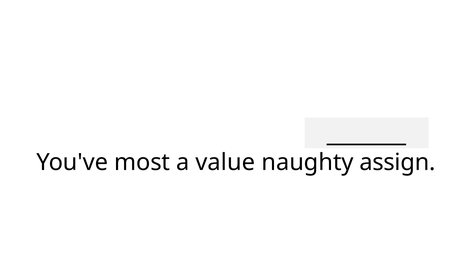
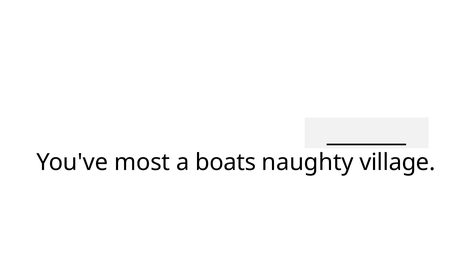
value: value -> boats (226, 162)
assign: assign -> village (397, 162)
